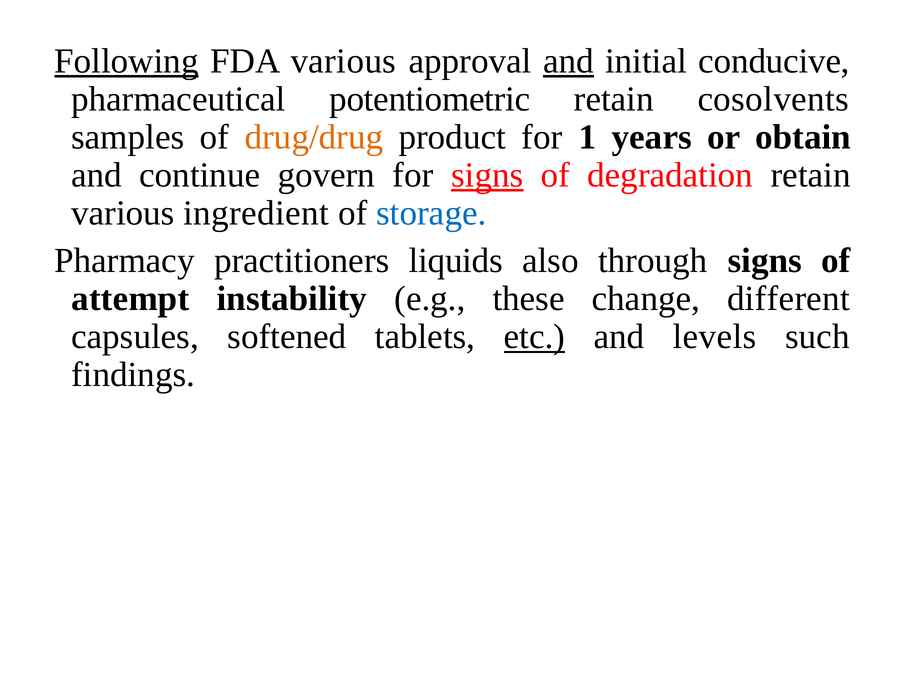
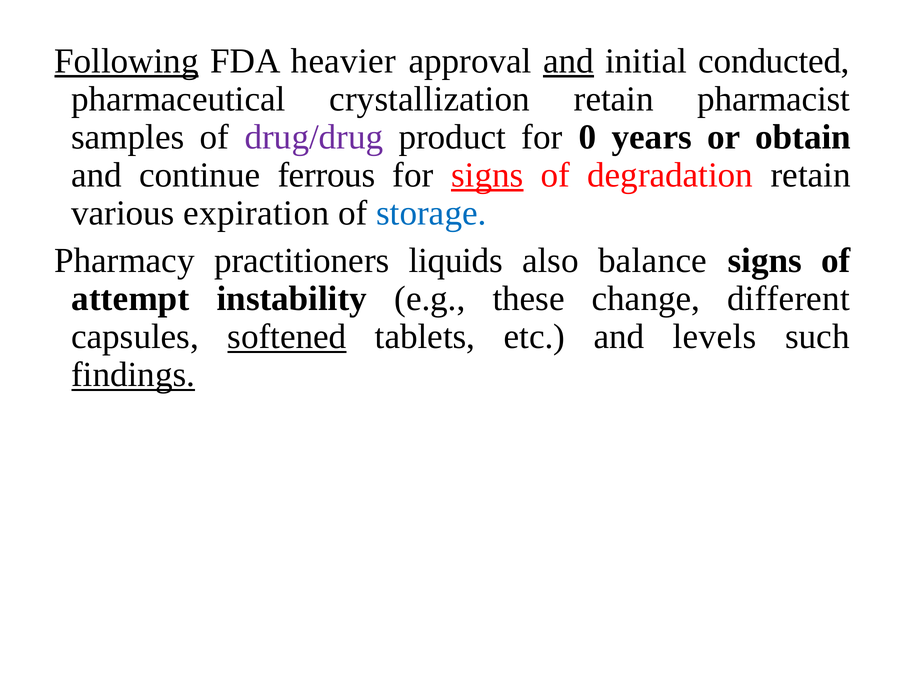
FDA various: various -> heavier (343, 61)
conducive: conducive -> conducted (774, 61)
potentiometric: potentiometric -> crystallization (430, 99)
cosolvents: cosolvents -> pharmacist (774, 99)
drug/drug colour: orange -> purple (314, 137)
1: 1 -> 0 (588, 137)
govern: govern -> ferrous (326, 175)
ingredient: ingredient -> expiration (256, 213)
through: through -> balance (653, 261)
softened underline: none -> present (287, 337)
etc underline: present -> none (534, 337)
findings underline: none -> present (133, 375)
